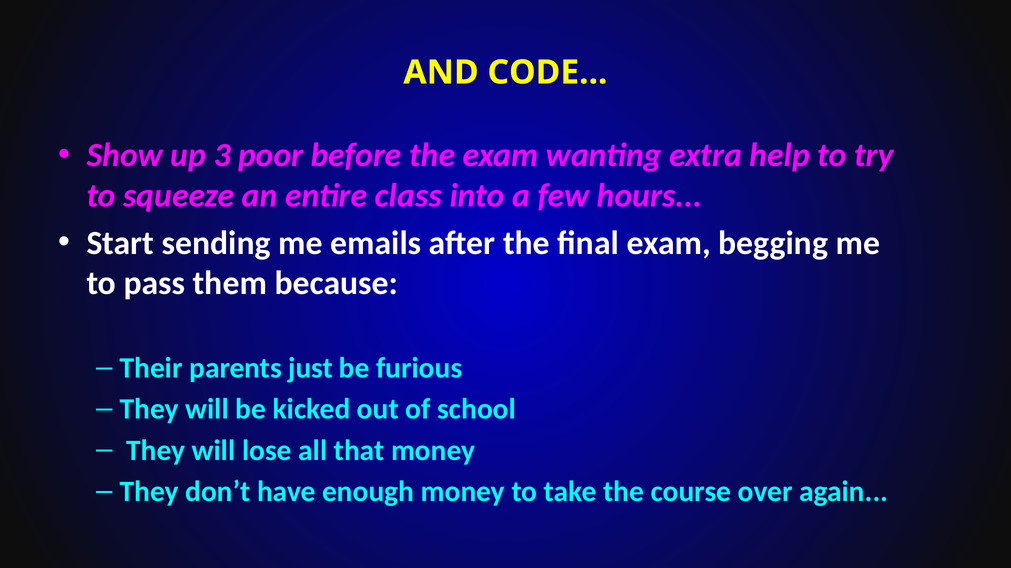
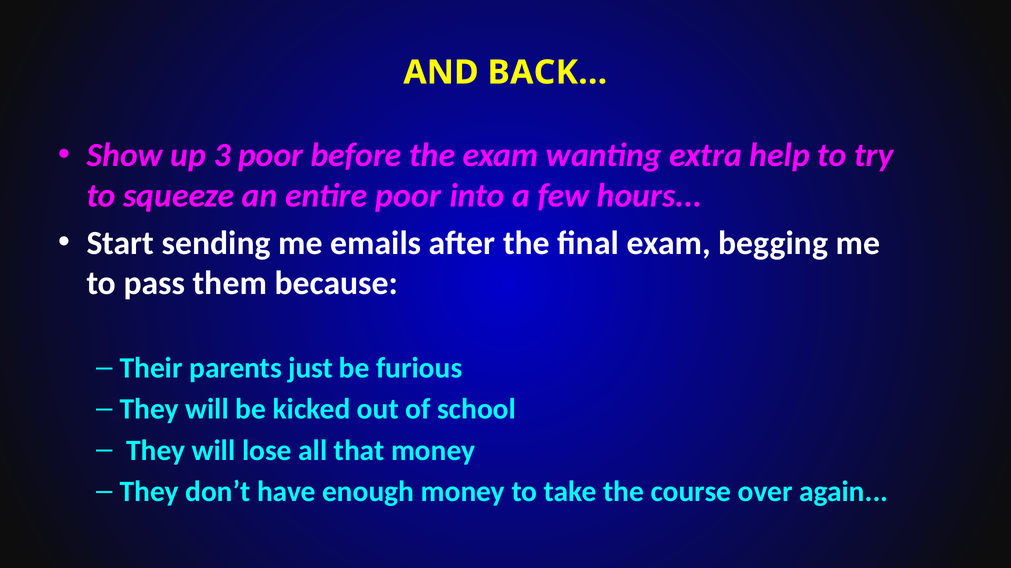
CODE: CODE -> BACK (547, 72)
entire class: class -> poor (408, 196)
